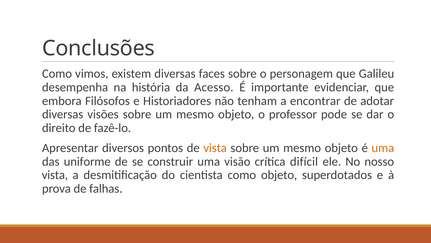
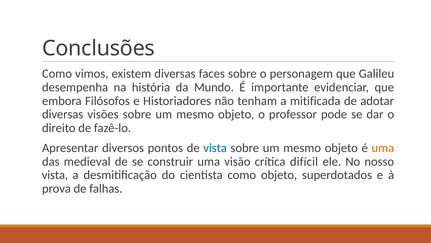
Acesso: Acesso -> Mundo (214, 87)
encontrar: encontrar -> mitificada (315, 101)
vista colour: orange -> blue (215, 148)
uniforme: uniforme -> medieval (87, 161)
